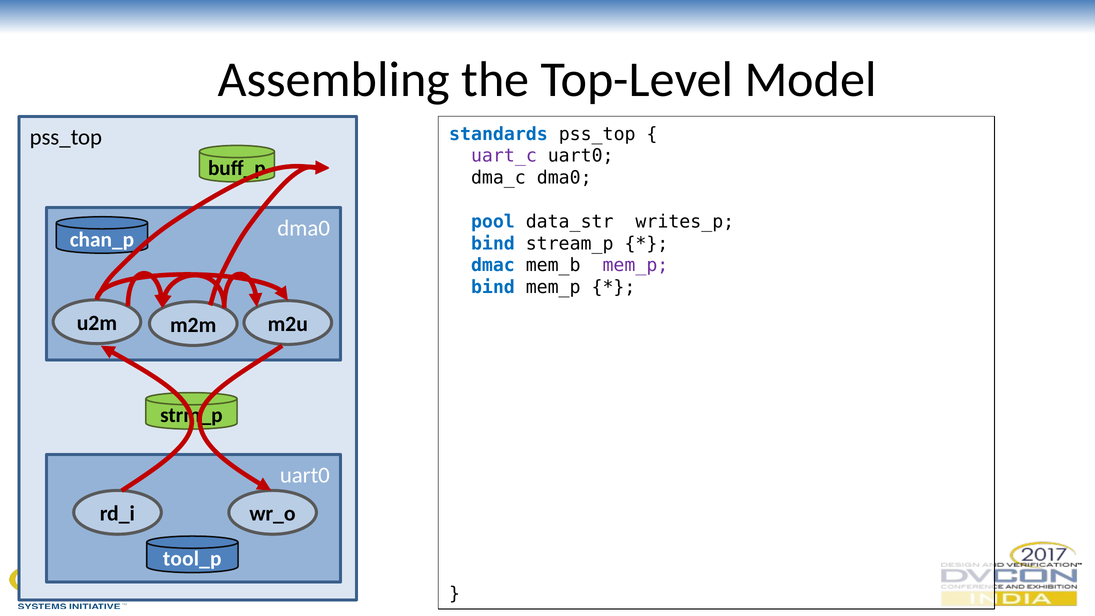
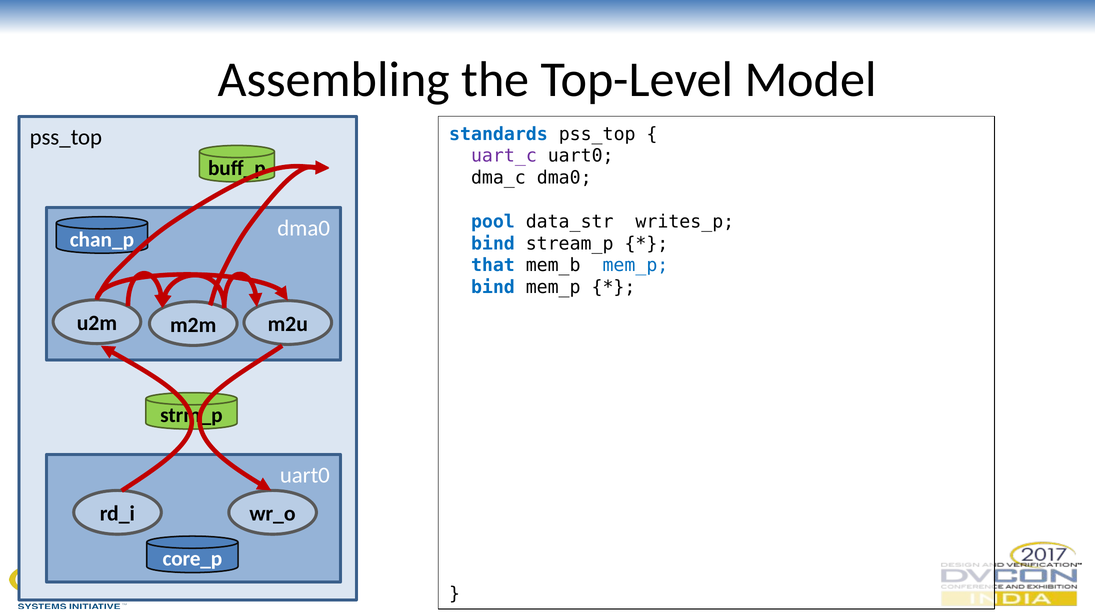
dmac: dmac -> that (493, 265)
mem_p colour: purple -> blue (635, 265)
tool_p: tool_p -> core_p (192, 559)
